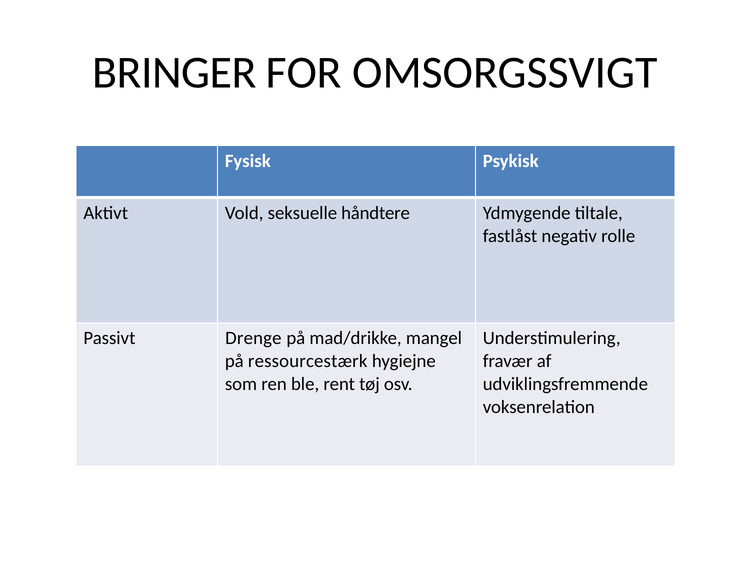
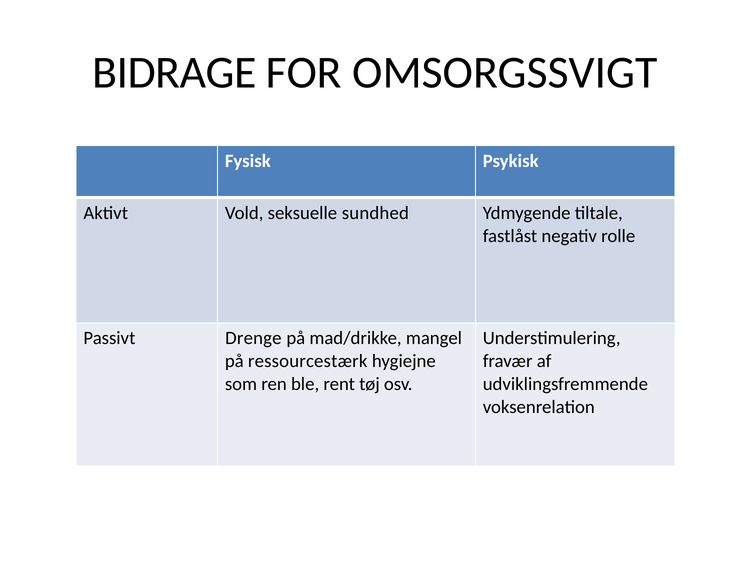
BRINGER: BRINGER -> BIDRAGE (174, 73)
håndtere: håndtere -> sundhed (375, 213)
